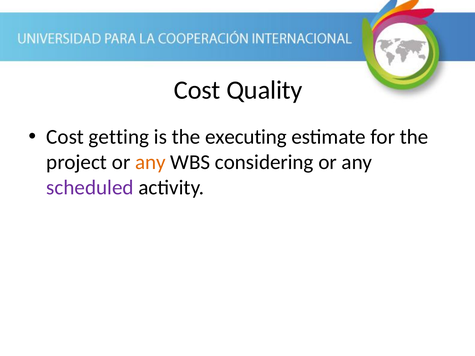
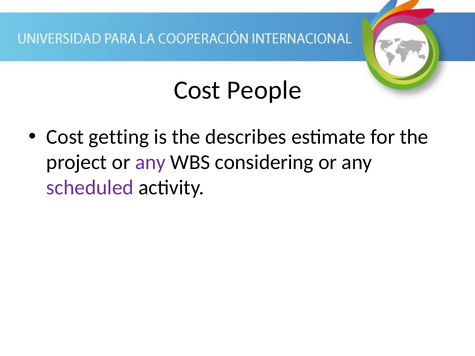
Quality: Quality -> People (264, 90)
executing: executing -> describes (246, 137)
any colour: orange -> purple (150, 162)
